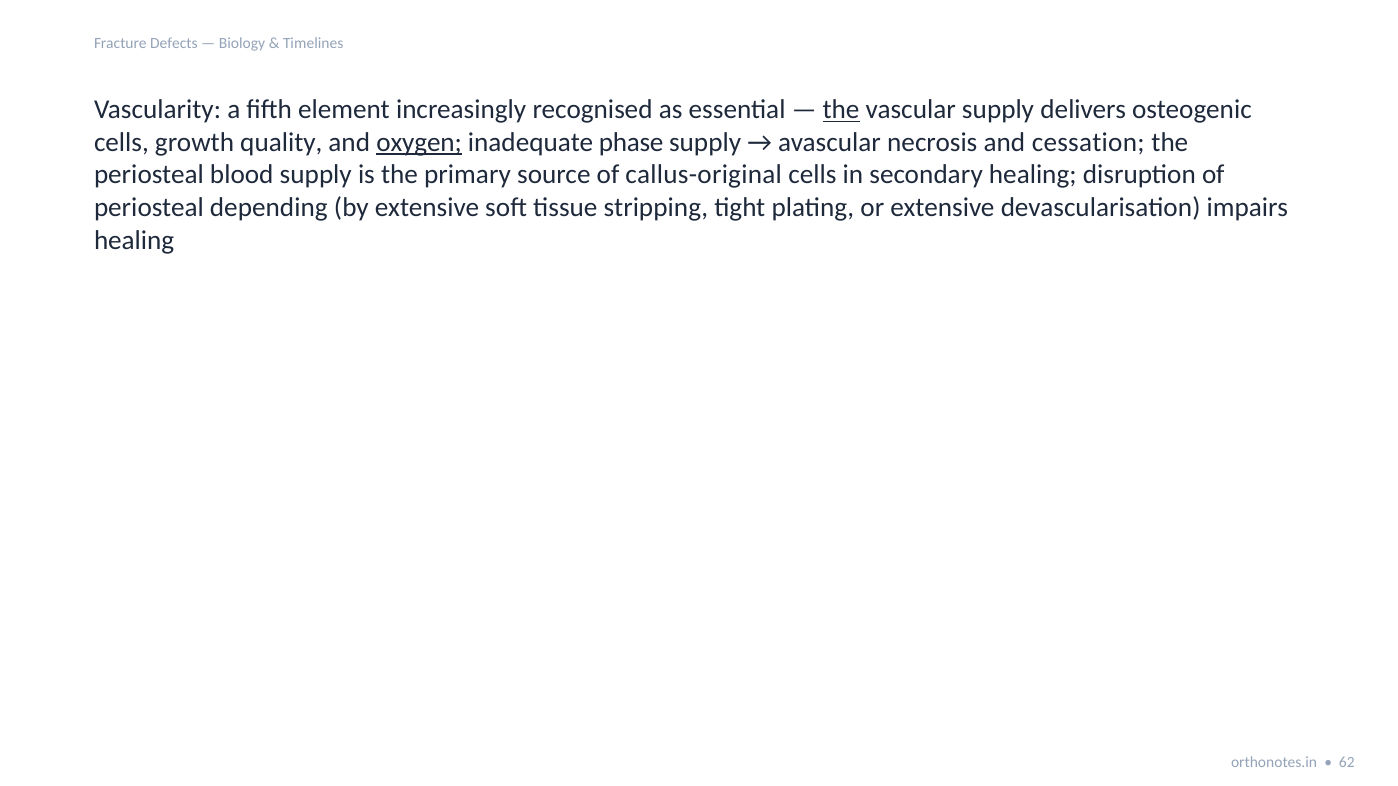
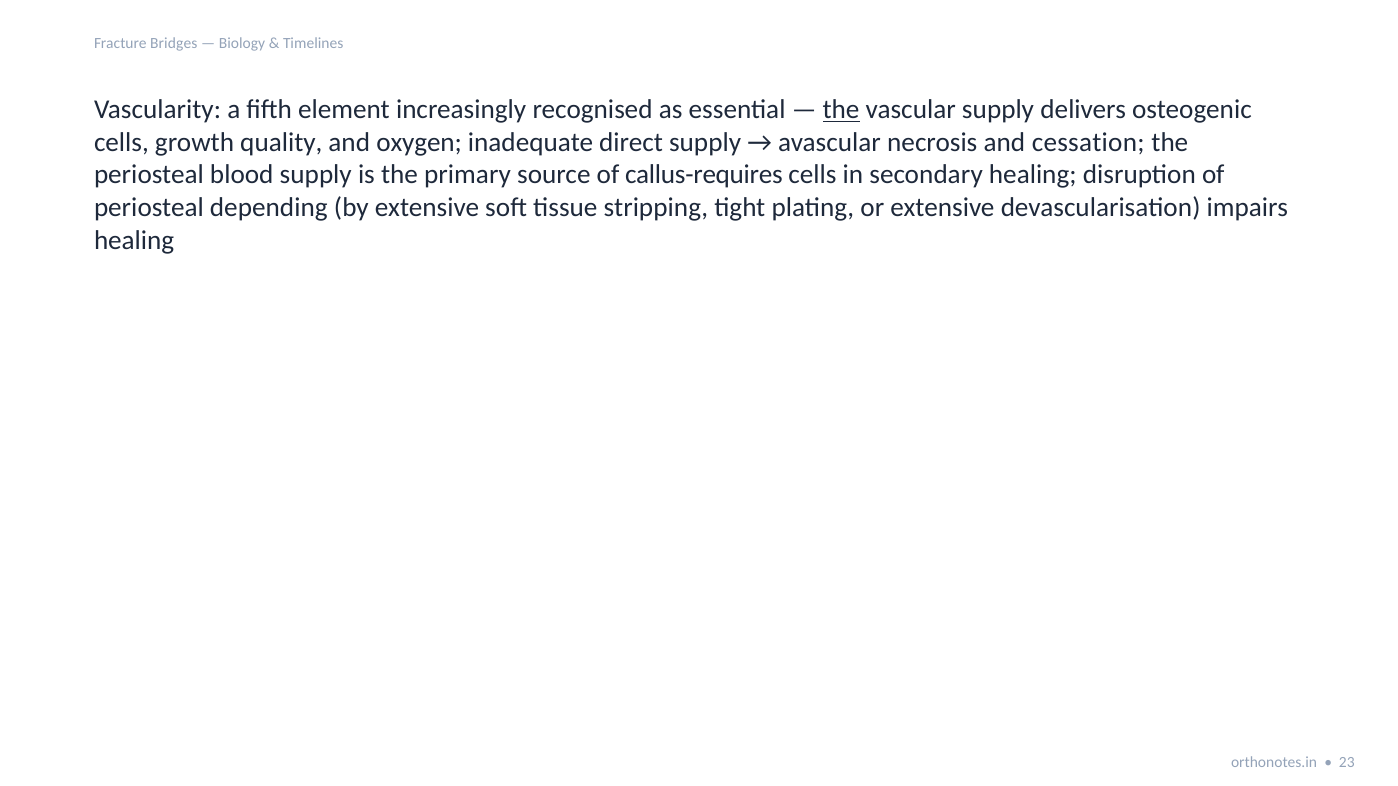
Defects: Defects -> Bridges (174, 44)
oxygen underline: present -> none (419, 142)
phase: phase -> direct (631, 142)
callus-original: callus-original -> callus-requires (704, 175)
62: 62 -> 23 (1347, 763)
